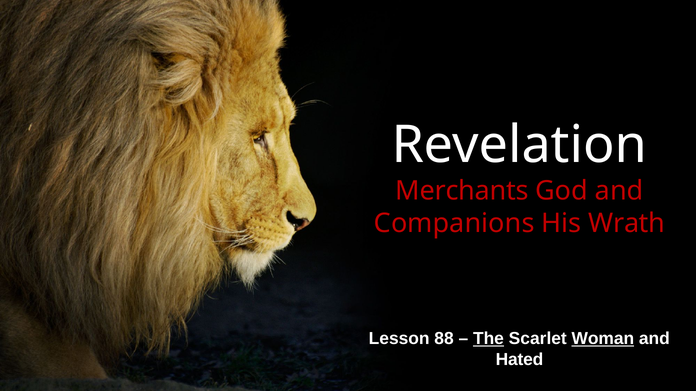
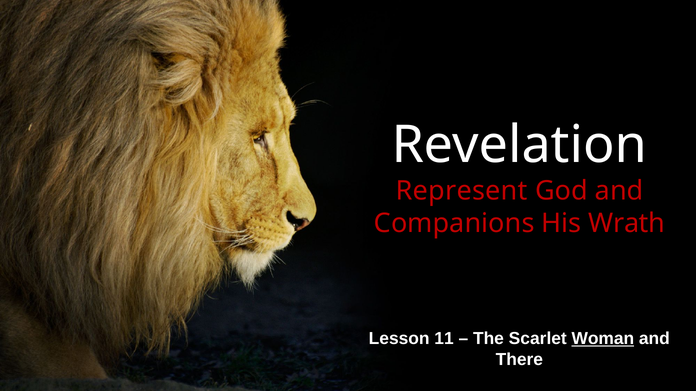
Merchants: Merchants -> Represent (462, 191)
88: 88 -> 11 (444, 339)
The underline: present -> none (488, 339)
Hated: Hated -> There (519, 360)
